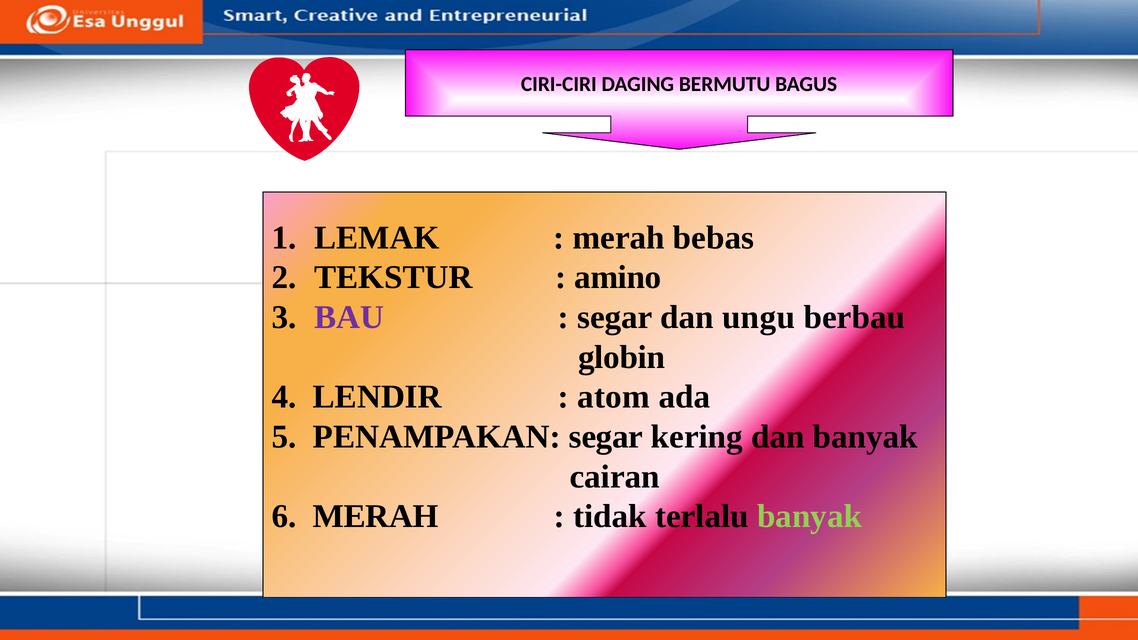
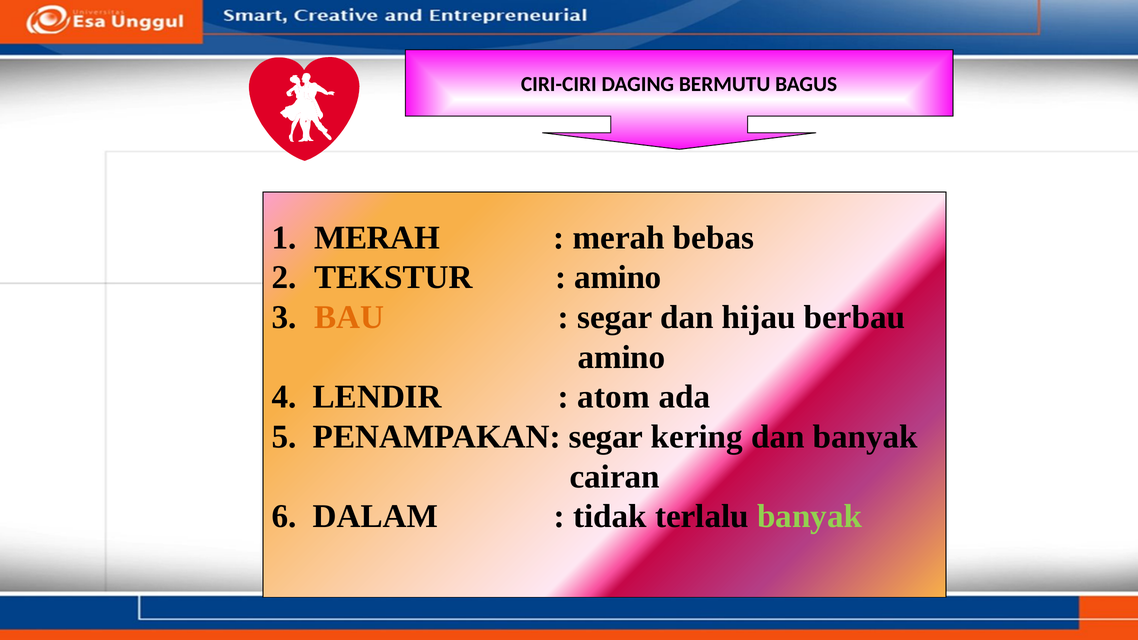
LEMAK: LEMAK -> MERAH (377, 238)
BAU colour: purple -> orange (349, 317)
ungu: ungu -> hijau (759, 317)
globin: globin -> amino (622, 357)
6 MERAH: MERAH -> DALAM (375, 517)
